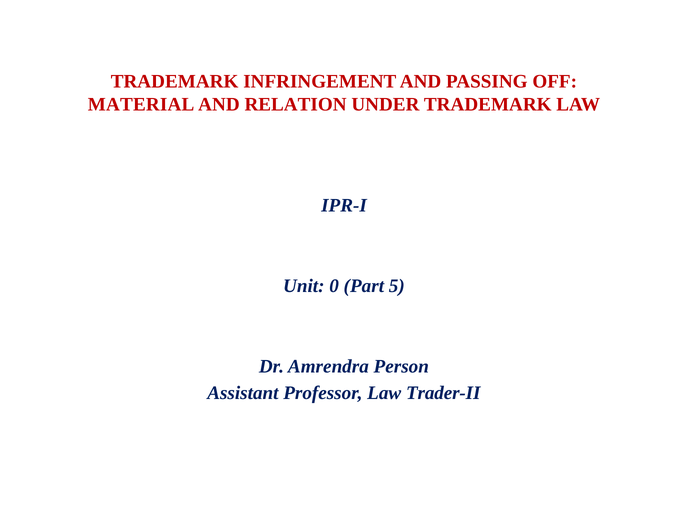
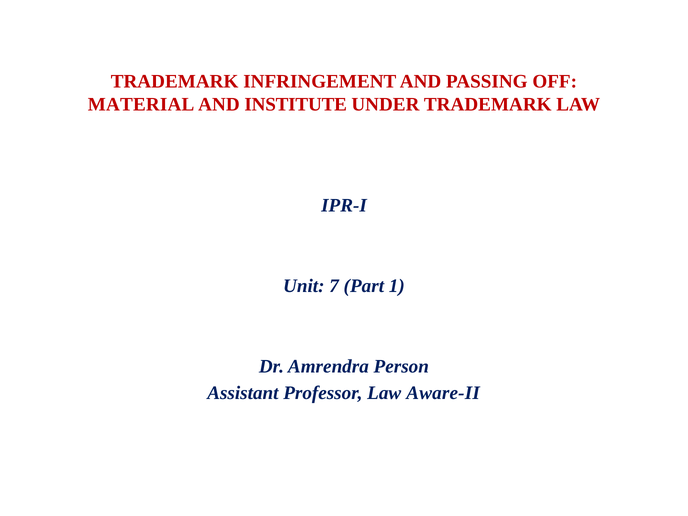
RELATION: RELATION -> INSTITUTE (296, 105)
0: 0 -> 7 (334, 286)
5: 5 -> 1 (397, 286)
Trader-II: Trader-II -> Aware-II (443, 393)
